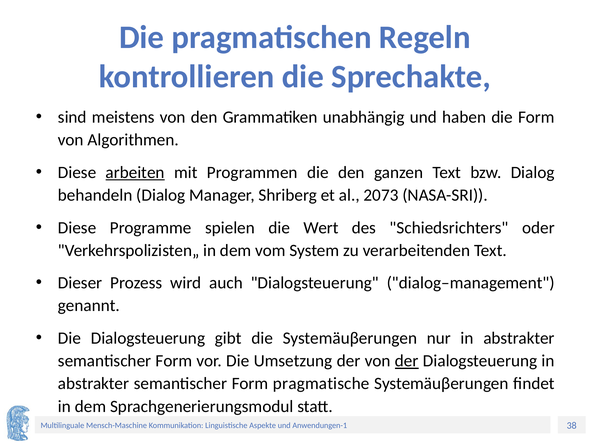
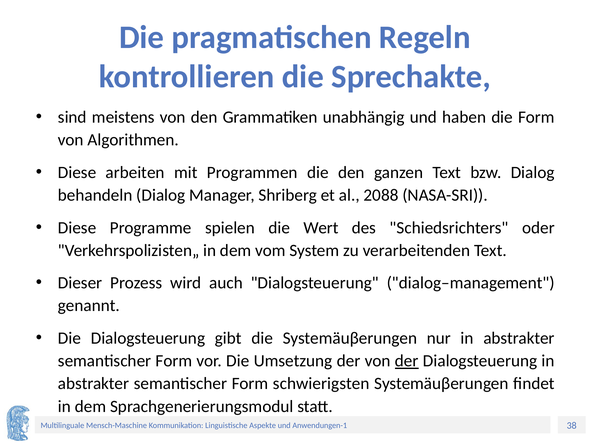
arbeiten underline: present -> none (135, 172)
2073: 2073 -> 2088 (381, 195)
pragmatische: pragmatische -> schwierigsten (321, 383)
